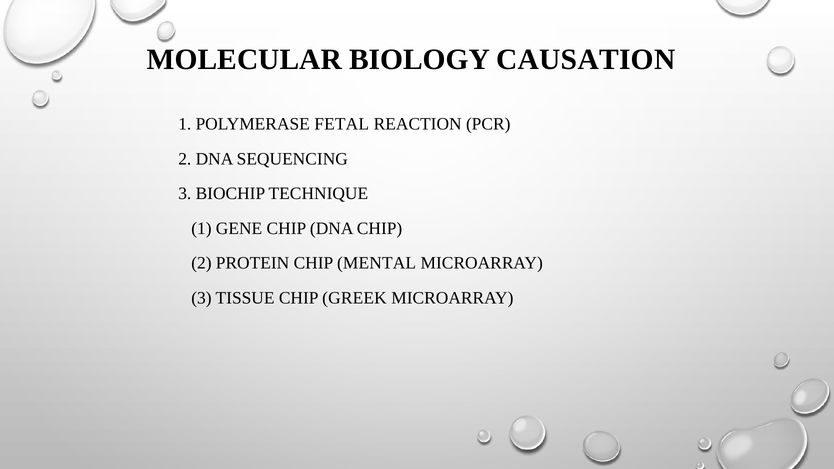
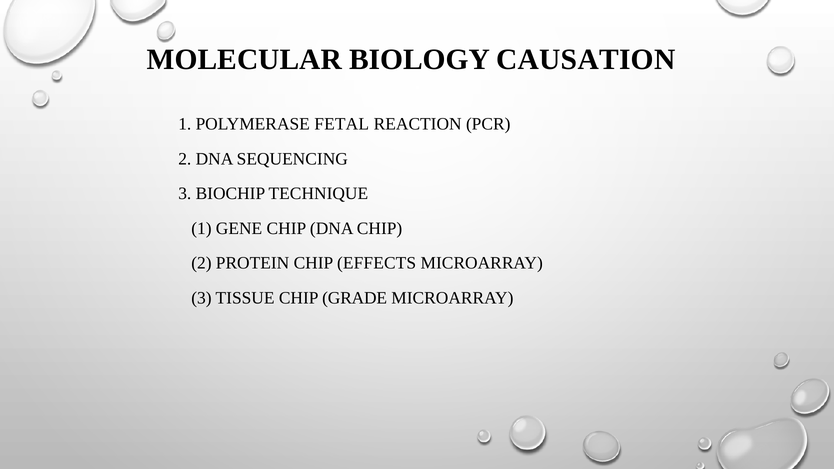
MENTAL: MENTAL -> EFFECTS (377, 263)
GREEK: GREEK -> GRADE (355, 298)
